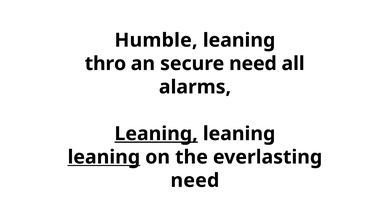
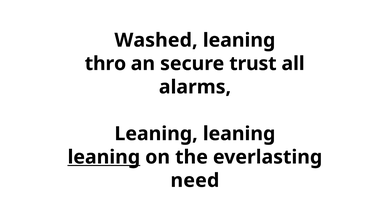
Humble: Humble -> Washed (156, 40)
secure need: need -> trust (253, 64)
Leaning underline: present -> none (156, 134)
